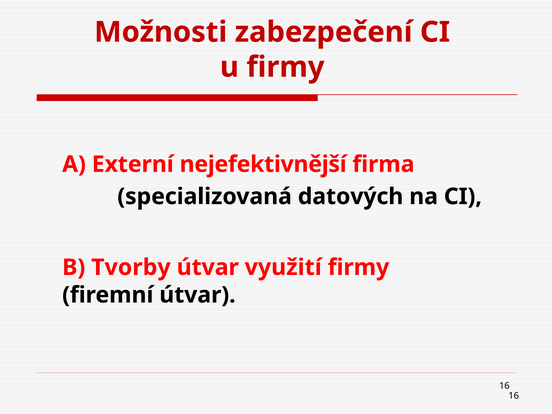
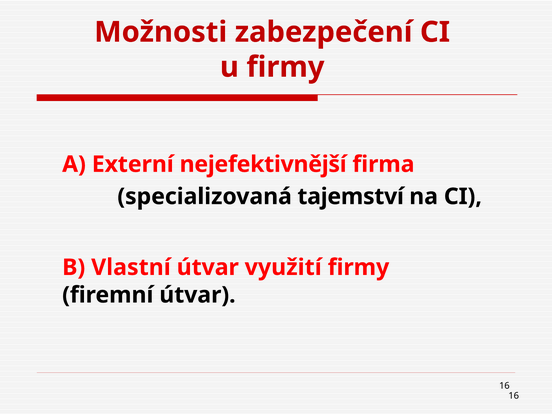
datových: datových -> tajemství (351, 197)
Tvorby: Tvorby -> Vlastní (131, 267)
